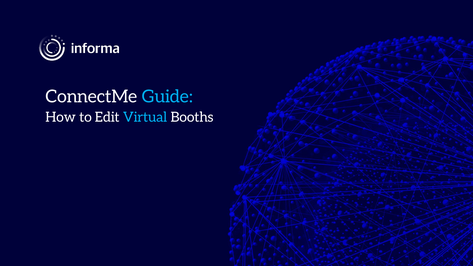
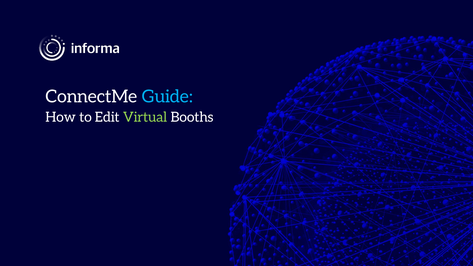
Virtual colour: light blue -> light green (145, 117)
